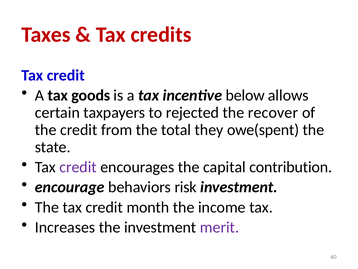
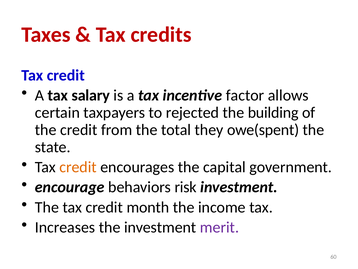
goods: goods -> salary (91, 95)
below: below -> factor (245, 95)
recover: recover -> building (273, 112)
credit colour: purple -> orange (78, 167)
contribution: contribution -> government (291, 167)
